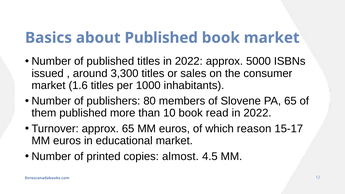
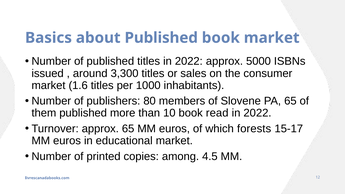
reason: reason -> forests (254, 129)
almost: almost -> among (181, 156)
